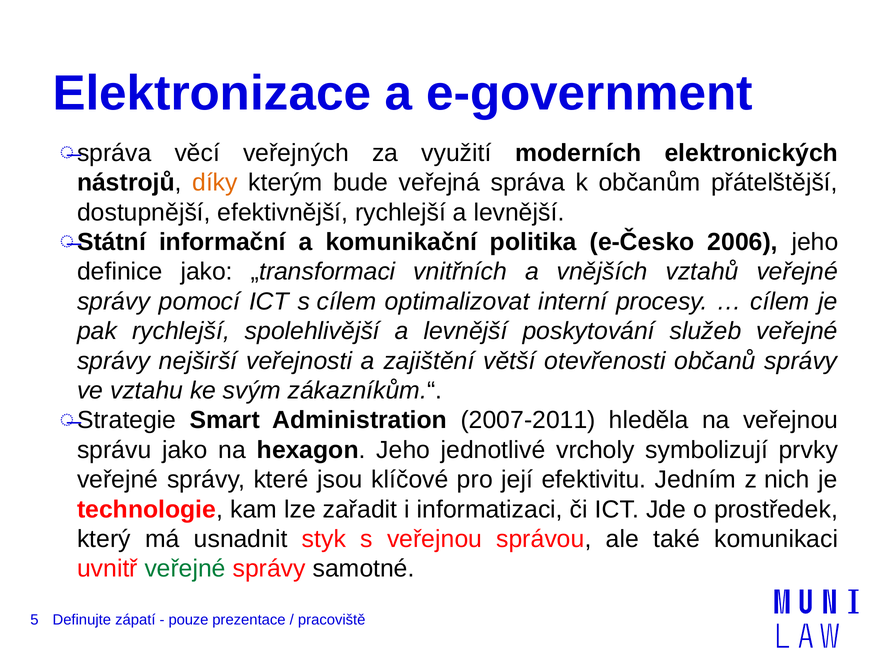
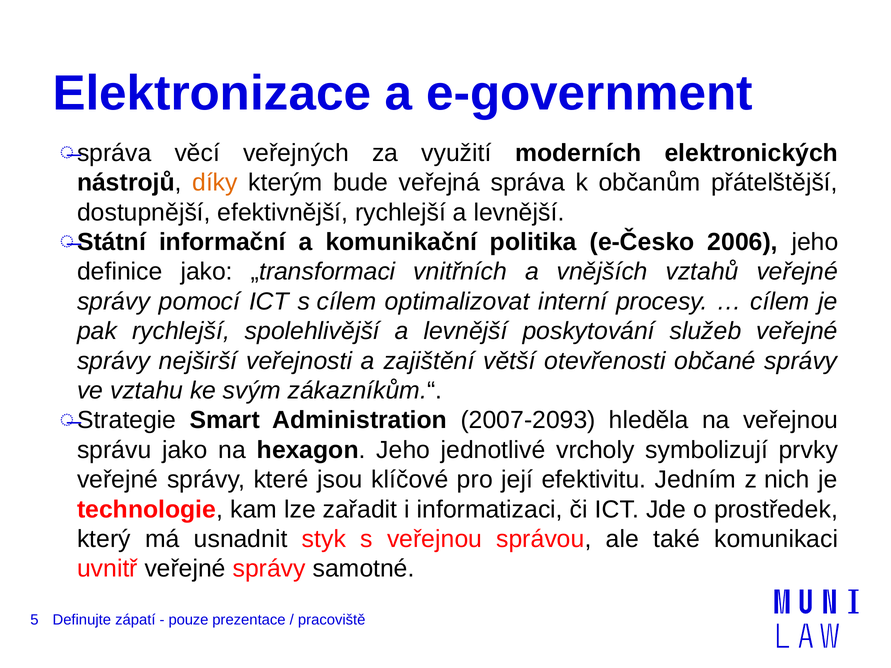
občanů: občanů -> občané (715, 361)
2007-2011: 2007-2011 -> 2007-2093 (528, 420)
veřejné colour: green -> black (185, 569)
